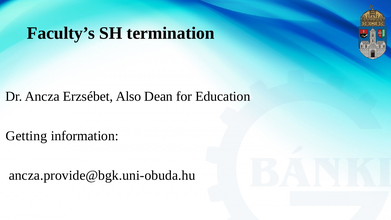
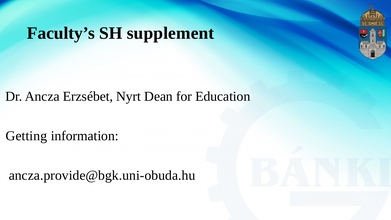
termination: termination -> supplement (171, 33)
Also: Also -> Nyrt (128, 96)
